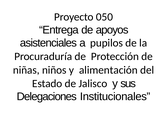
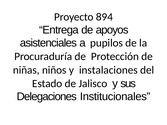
050: 050 -> 894 (104, 17)
alimentación: alimentación -> instalaciones (108, 70)
